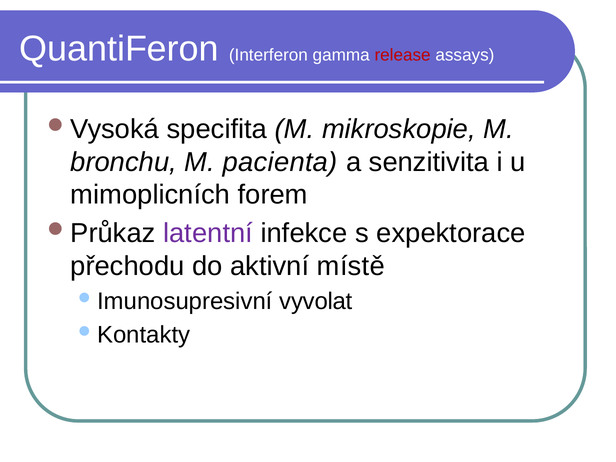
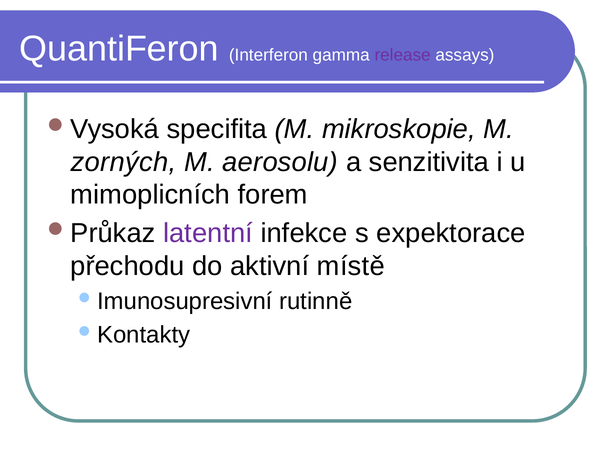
release colour: red -> purple (403, 55)
bronchu: bronchu -> zorných (123, 162)
pacienta: pacienta -> aerosolu (280, 162)
vyvolat: vyvolat -> rutinně (316, 302)
